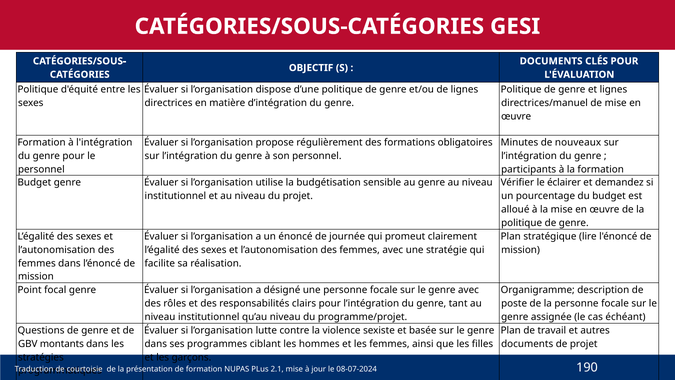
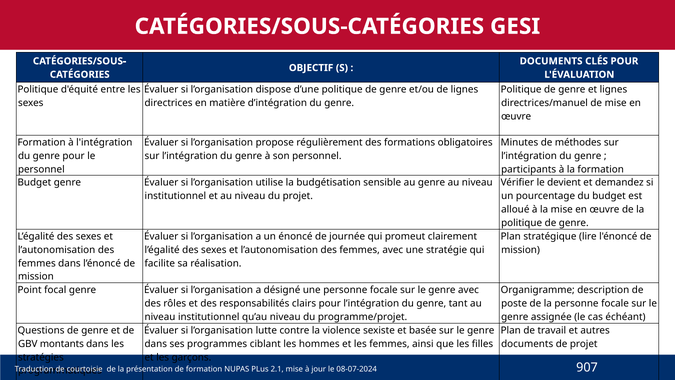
nouveaux: nouveaux -> méthodes (578, 142)
éclairer: éclairer -> devient (564, 183)
190: 190 -> 907 (587, 367)
